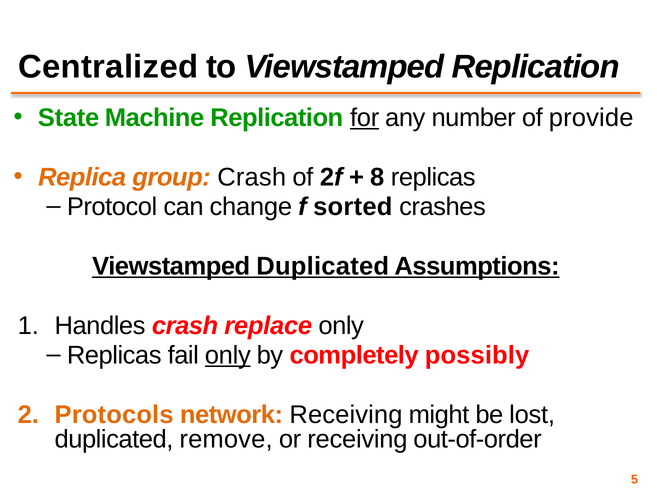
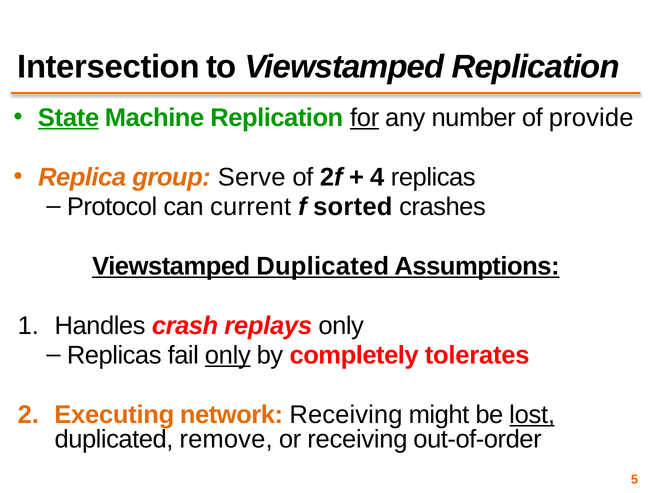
Centralized: Centralized -> Intersection (108, 67)
State underline: none -> present (69, 118)
group Crash: Crash -> Serve (252, 177)
8: 8 -> 4 (377, 177)
change: change -> current (251, 207)
replace: replace -> replays (268, 325)
possibly: possibly -> tolerates (477, 355)
Protocols: Protocols -> Executing (114, 414)
lost underline: none -> present (532, 414)
